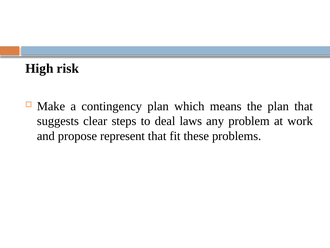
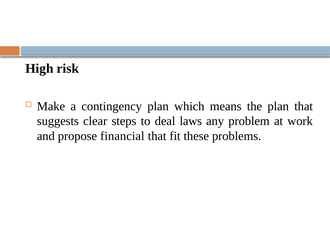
represent: represent -> financial (122, 136)
